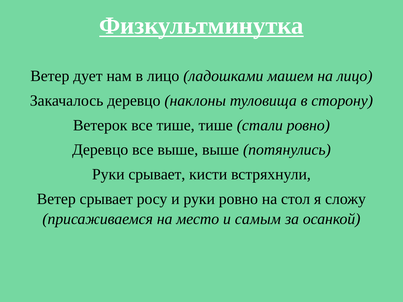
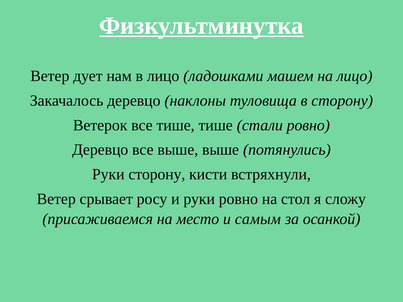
Руки срывает: срывает -> сторону (157, 174)
